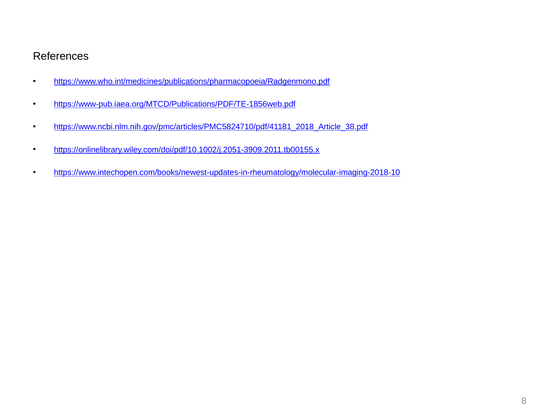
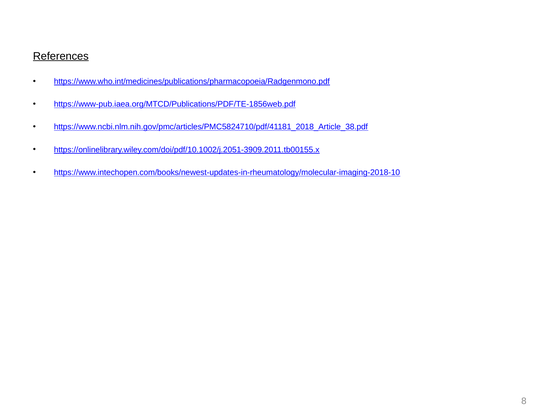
References underline: none -> present (61, 56)
